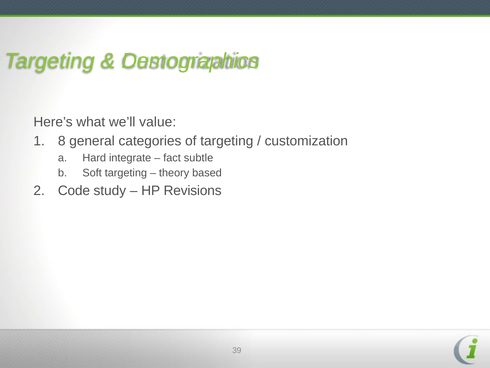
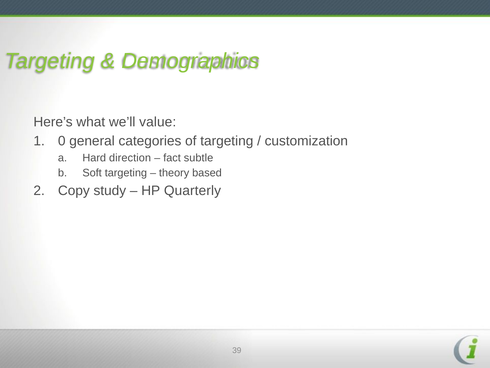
8: 8 -> 0 (62, 141)
integrate: integrate -> direction (130, 158)
Code: Code -> Copy (74, 190)
Revisions: Revisions -> Quarterly (192, 190)
